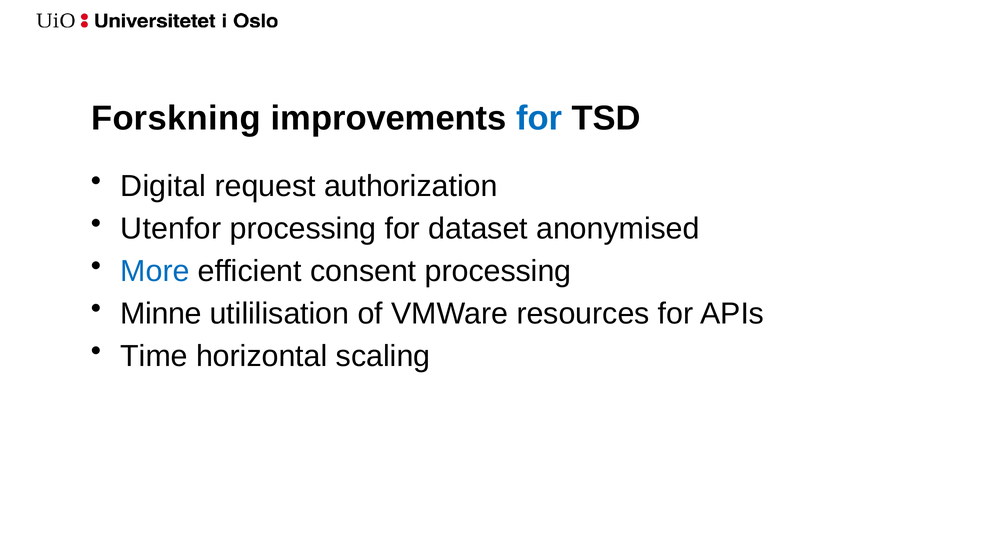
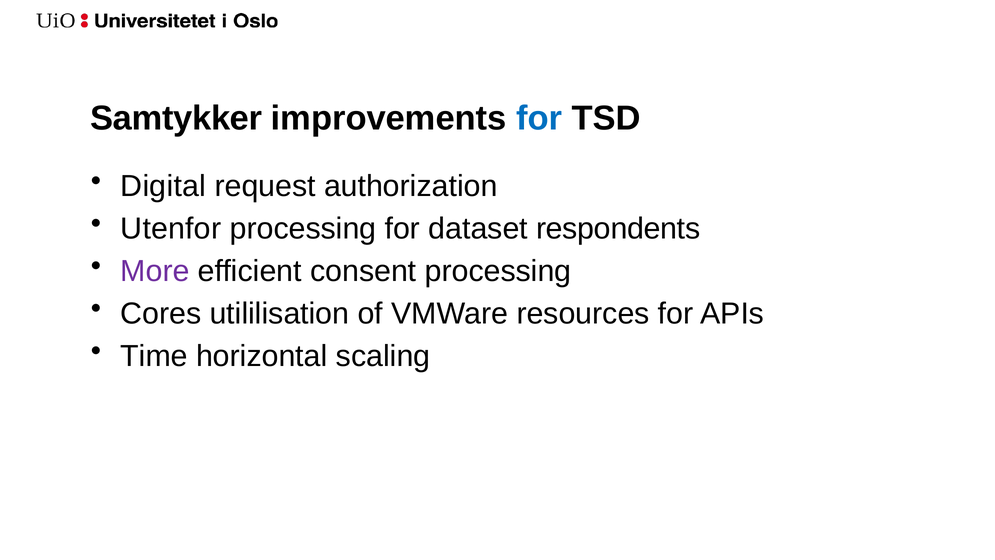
Forskning: Forskning -> Samtykker (176, 118)
anonymised: anonymised -> respondents (618, 229)
More colour: blue -> purple (155, 271)
Minne: Minne -> Cores (161, 314)
